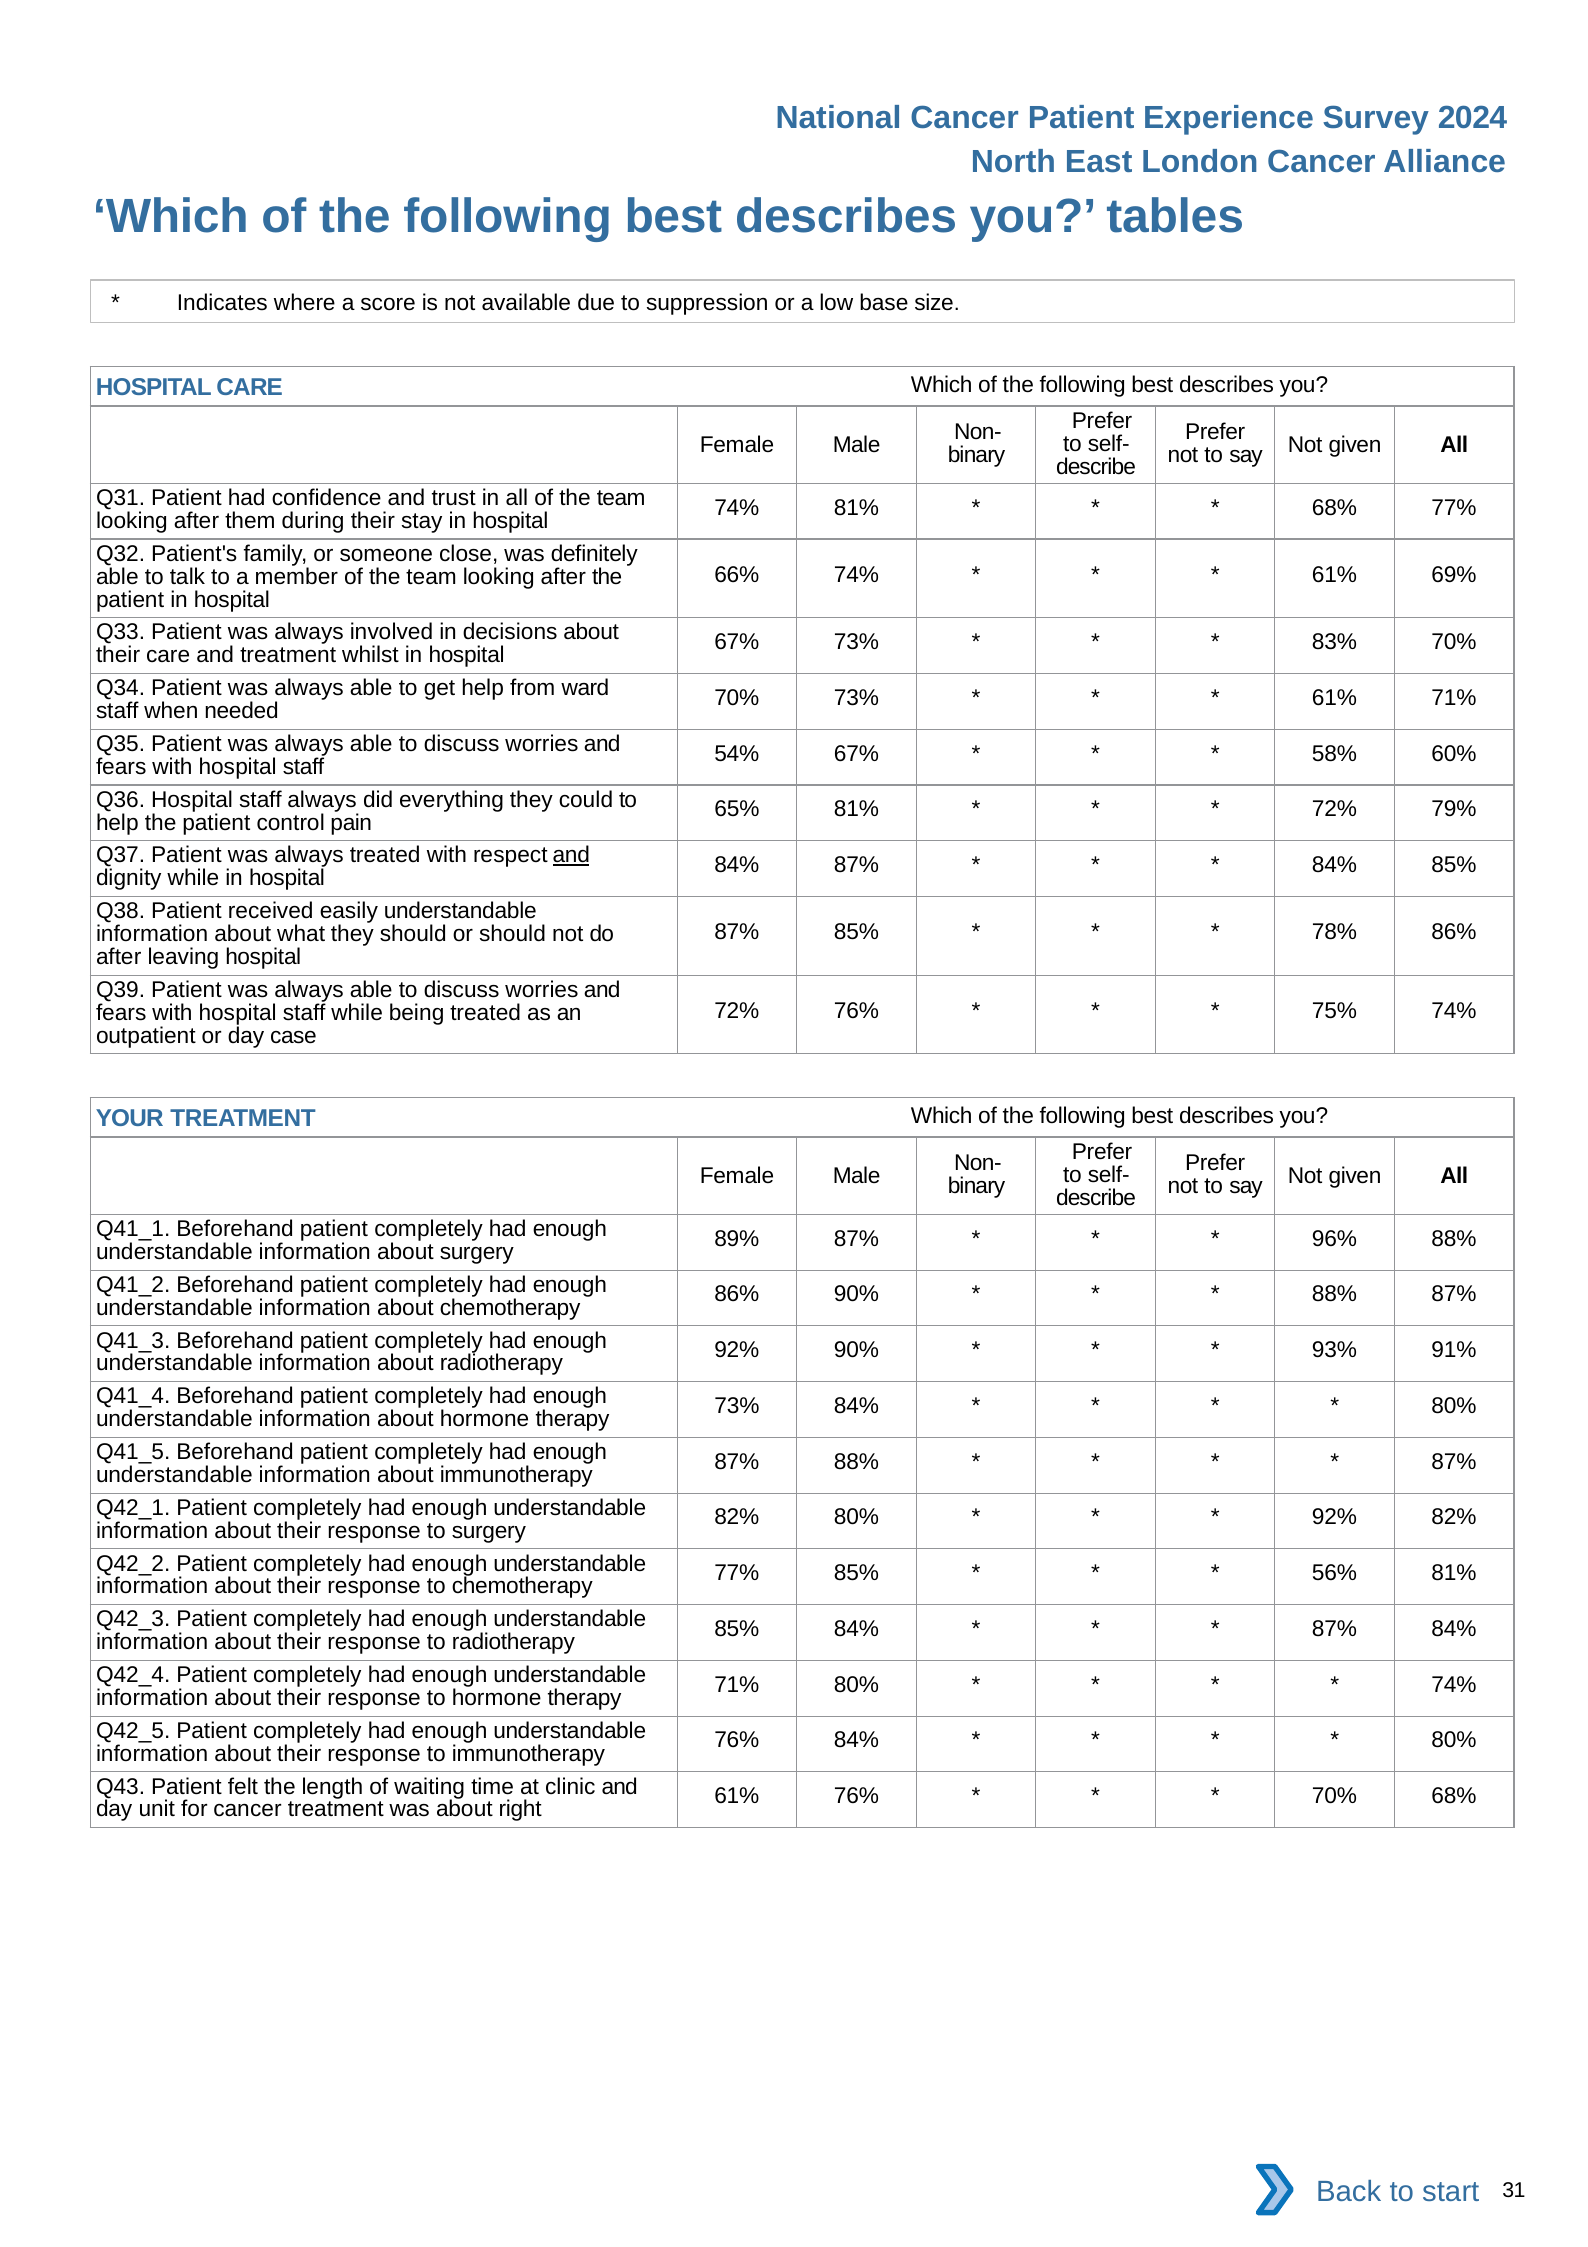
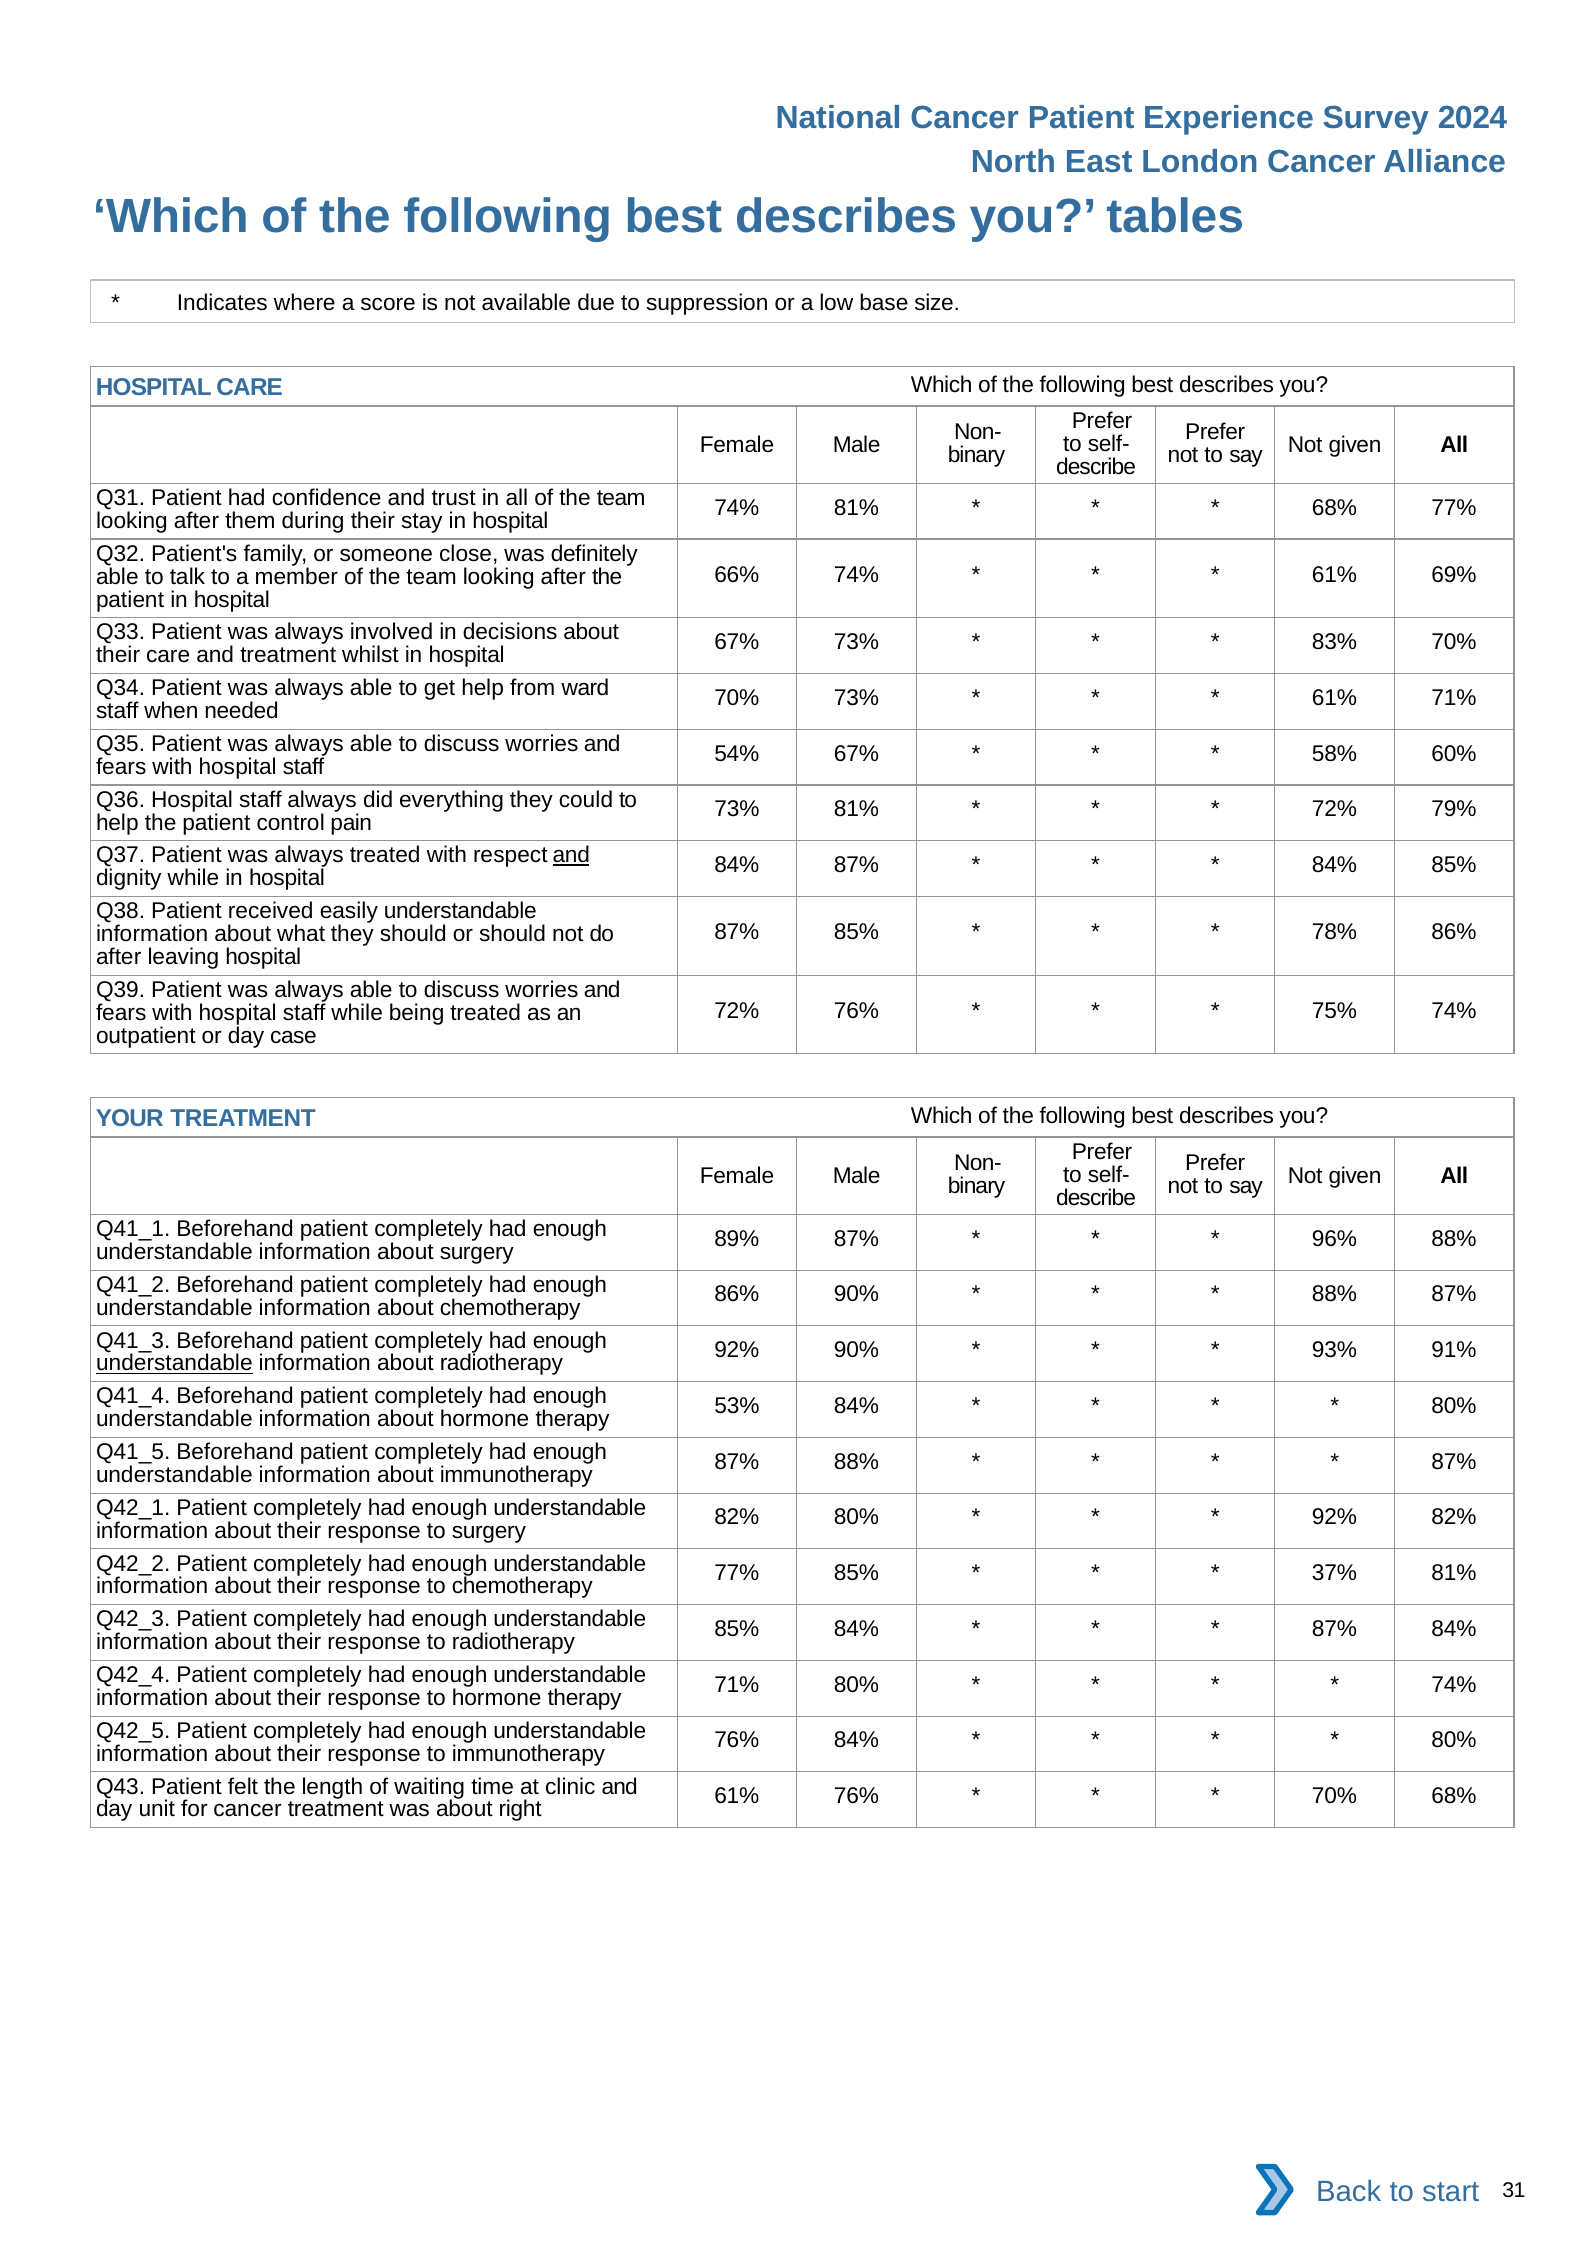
65%: 65% -> 73% (737, 809)
understandable underline: none -> present (174, 1364)
73%: 73% -> 53% (737, 1406)
56%: 56% -> 37% (1335, 1573)
